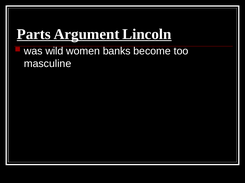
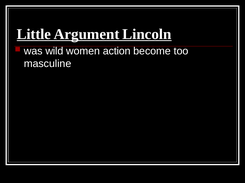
Parts: Parts -> Little (34, 34)
banks: banks -> action (117, 51)
